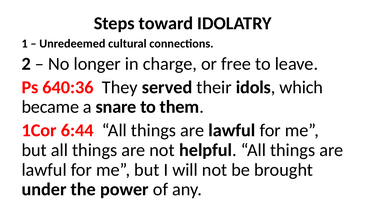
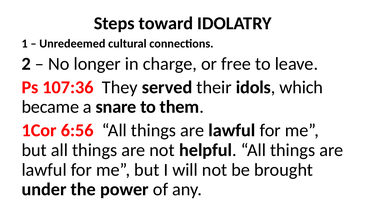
640:36: 640:36 -> 107:36 (68, 87)
6:44: 6:44 -> 6:56 (77, 131)
